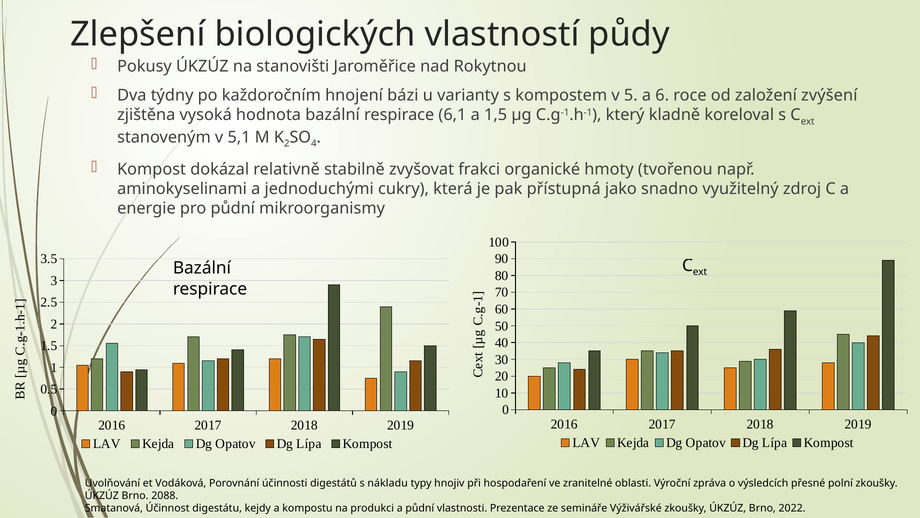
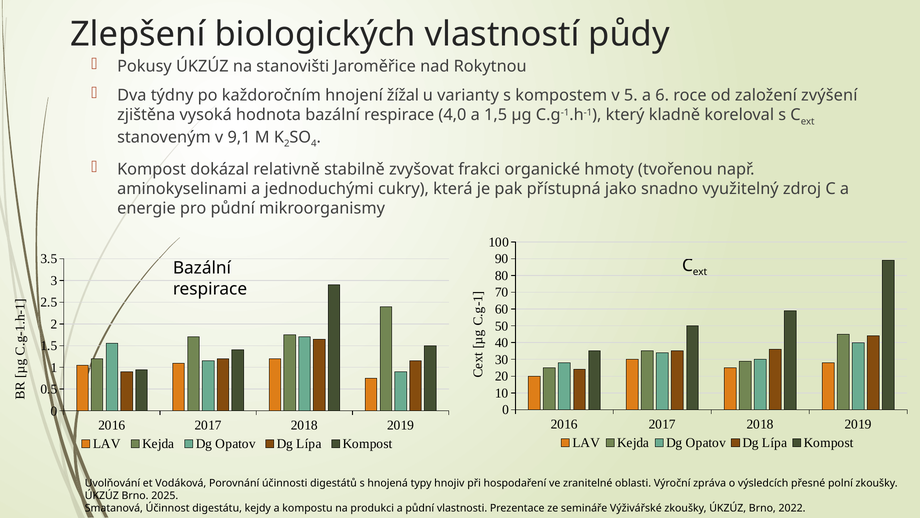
bázi: bázi -> žížal (403, 95)
6,1: 6,1 -> 4,0 (452, 115)
5,1: 5,1 -> 9,1 (239, 137)
nákladu: nákladu -> hnojená (388, 483)
2088: 2088 -> 2025 (165, 495)
